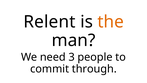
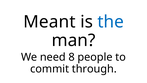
Relent: Relent -> Meant (49, 22)
the colour: orange -> blue (111, 22)
3: 3 -> 8 (72, 57)
